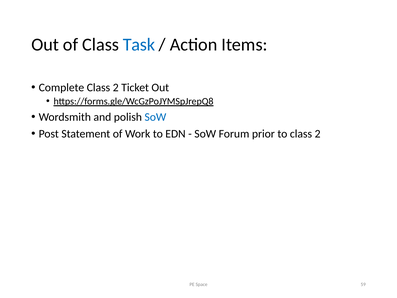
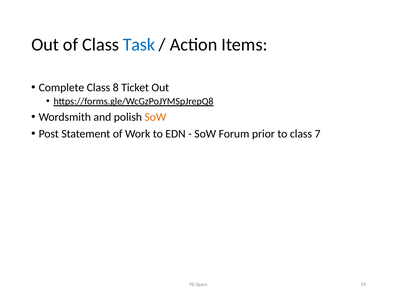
Complete Class 2: 2 -> 8 (116, 87)
SoW colour: blue -> orange (155, 117)
to class 2: 2 -> 7 (318, 134)
